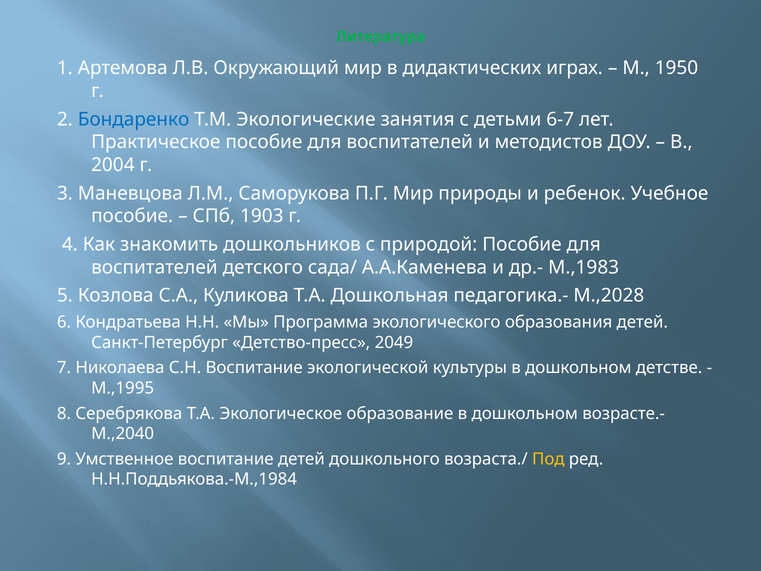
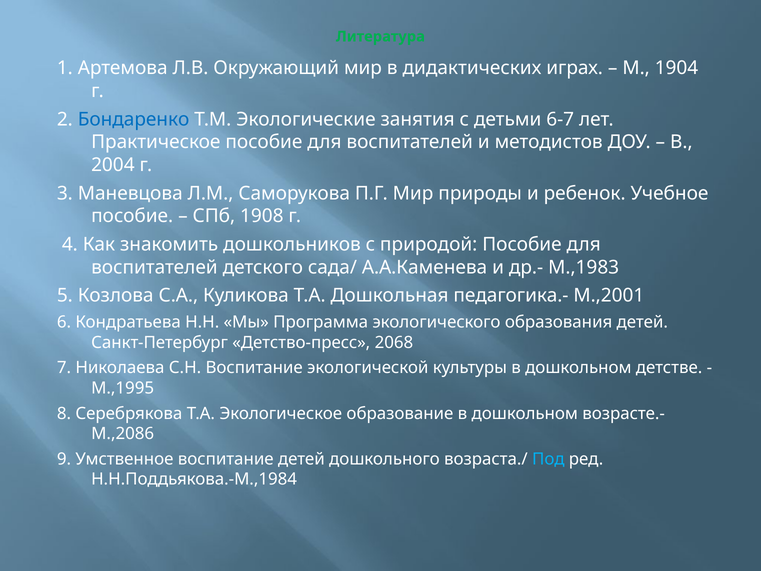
1950: 1950 -> 1904 (676, 68)
1903: 1903 -> 1908 (262, 216)
М.,2028: М.,2028 -> М.,2001 (609, 296)
2049: 2049 -> 2068 (394, 342)
М.,2040: М.,2040 -> М.,2086 (123, 434)
Под colour: yellow -> light blue (548, 459)
